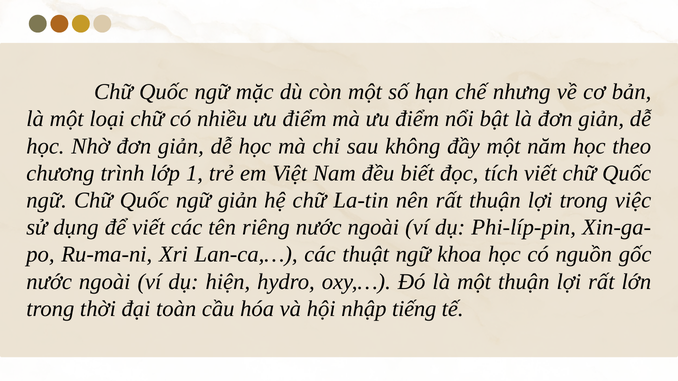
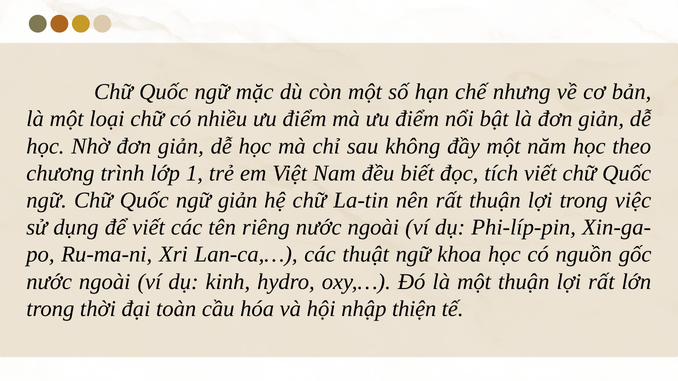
hiện: hiện -> kinh (228, 282)
tiếng: tiếng -> thiện (414, 309)
